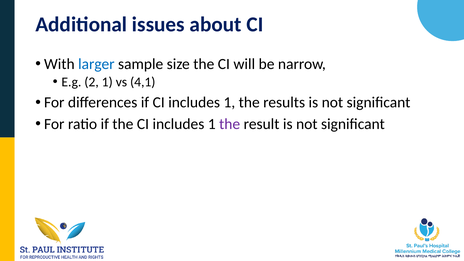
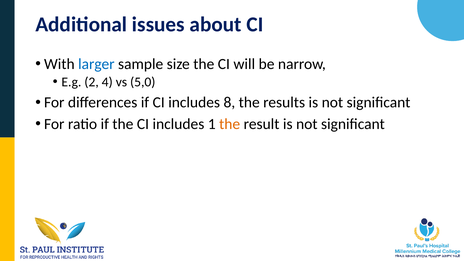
2 1: 1 -> 4 (107, 82)
4,1: 4,1 -> 5,0 (143, 82)
if CI includes 1: 1 -> 8 (229, 102)
the colour: purple -> orange (230, 124)
